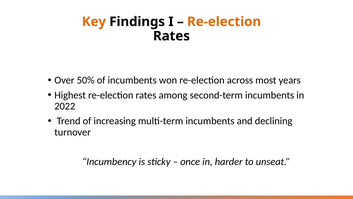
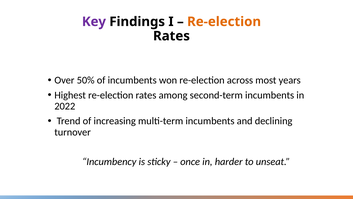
Key colour: orange -> purple (94, 22)
